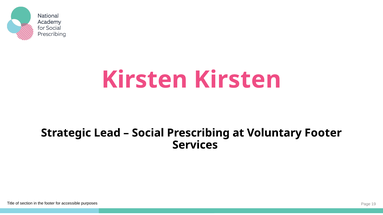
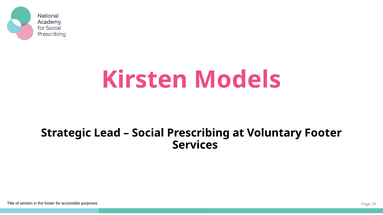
Kirsten Kirsten: Kirsten -> Models (237, 80)
